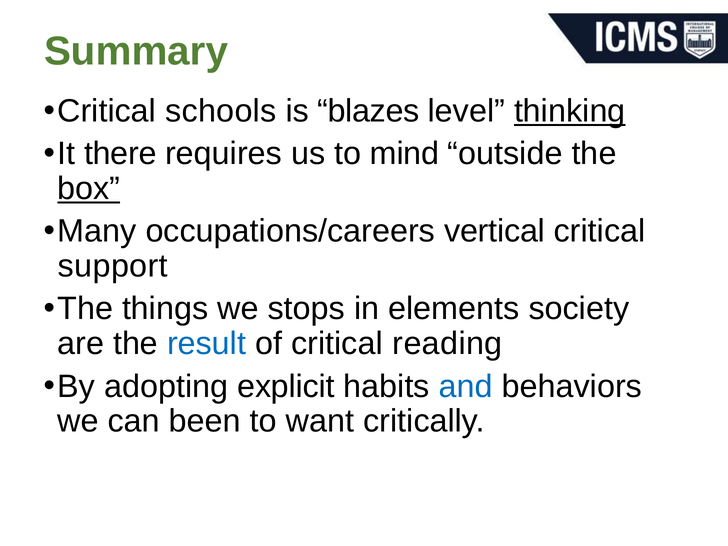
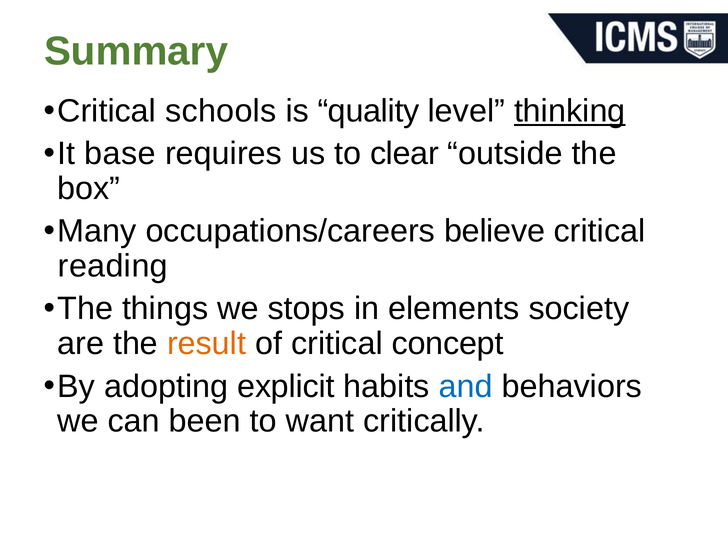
blazes: blazes -> quality (368, 111)
there: there -> base (120, 154)
mind: mind -> clear (404, 154)
box underline: present -> none (89, 189)
vertical: vertical -> believe (495, 231)
support: support -> reading (113, 266)
result colour: blue -> orange (207, 344)
reading: reading -> concept (448, 344)
